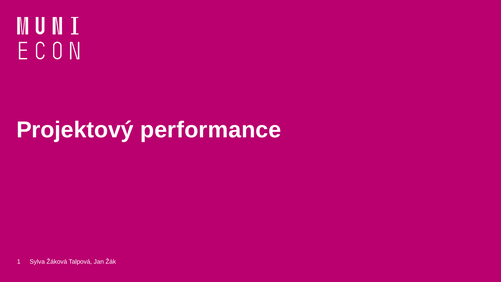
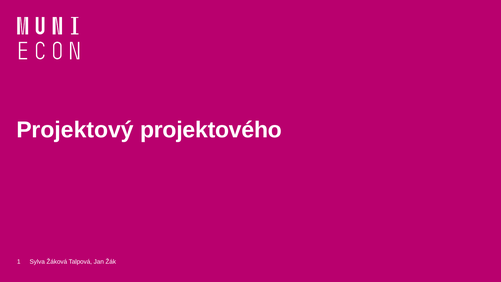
performance: performance -> projektového (211, 130)
